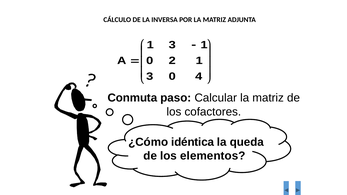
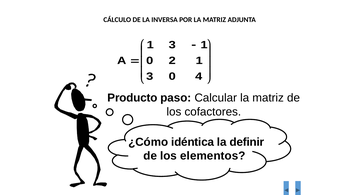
Conmuta: Conmuta -> Producto (132, 98)
queda: queda -> definir (247, 142)
